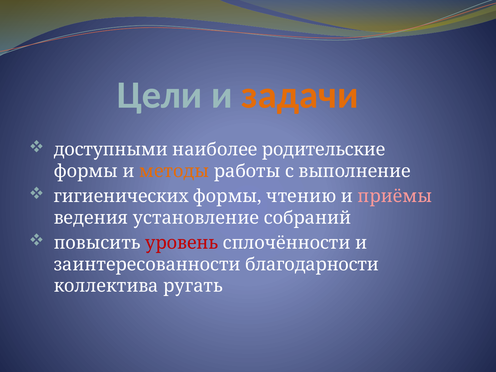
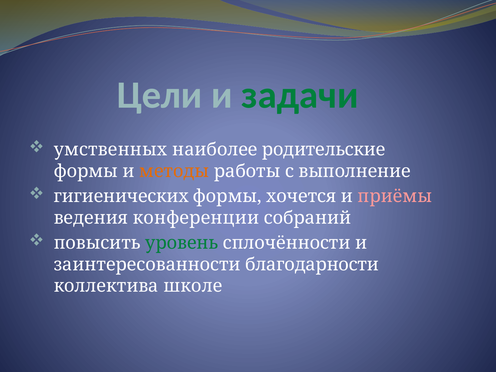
задачи colour: orange -> green (300, 95)
доступными: доступными -> умственных (111, 150)
чтению: чтению -> хочется (301, 196)
установление: установление -> конференции (196, 218)
уровень colour: red -> green (182, 243)
ругать: ругать -> школе (193, 286)
